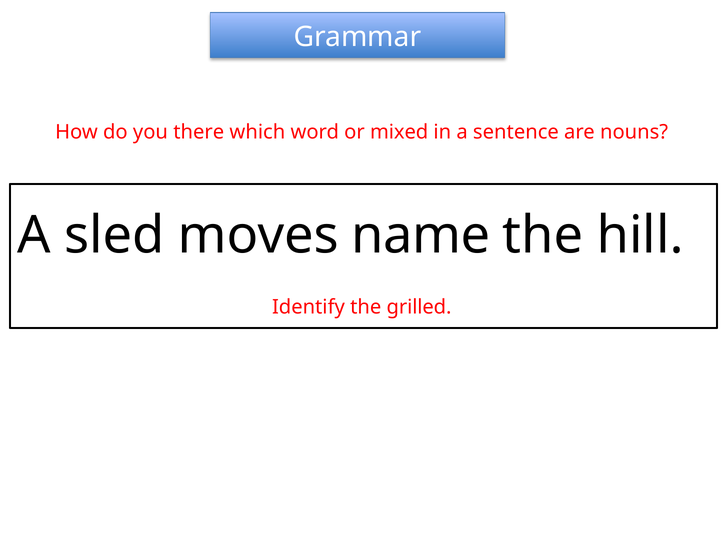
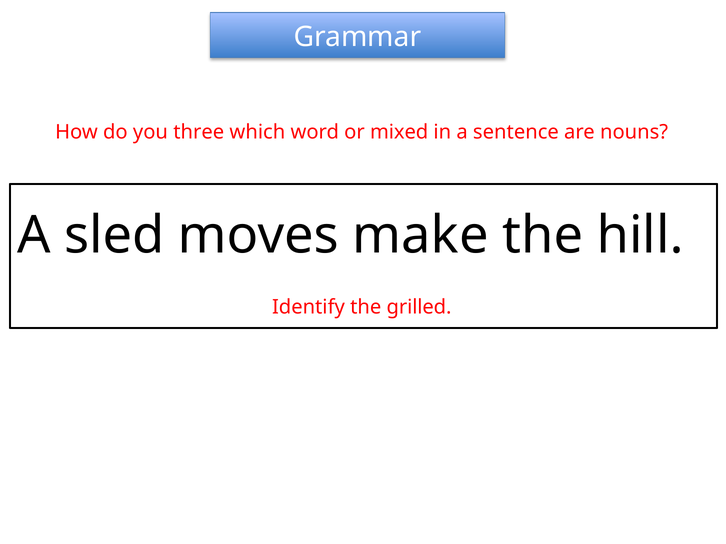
there: there -> three (199, 132)
name: name -> make (420, 236)
